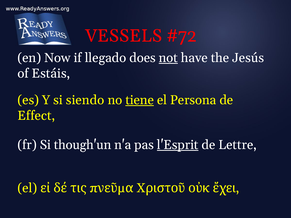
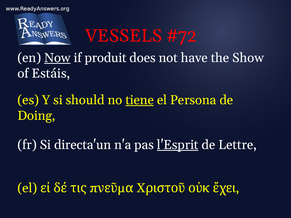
Now underline: none -> present (57, 58)
llegado: llegado -> produit (106, 58)
not underline: present -> none (168, 58)
Jesús: Jesús -> Show (248, 58)
siendo: siendo -> should (85, 100)
Effect: Effect -> Doing (36, 116)
though'un: though'un -> directa'un (83, 145)
